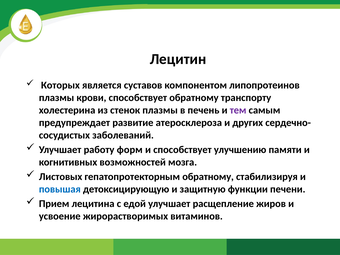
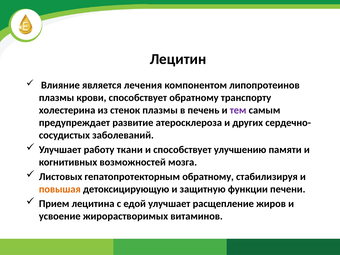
Которых: Которых -> Влияние (60, 85)
суставов: суставов -> лечения (143, 85)
форм: форм -> ткани (130, 150)
повышая colour: blue -> orange (60, 189)
